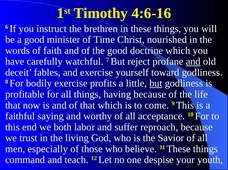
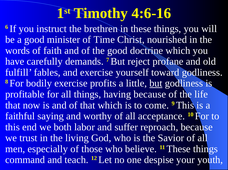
watchful: watchful -> demands (84, 61)
and underline: present -> none (193, 61)
deceit: deceit -> fulfill (19, 72)
